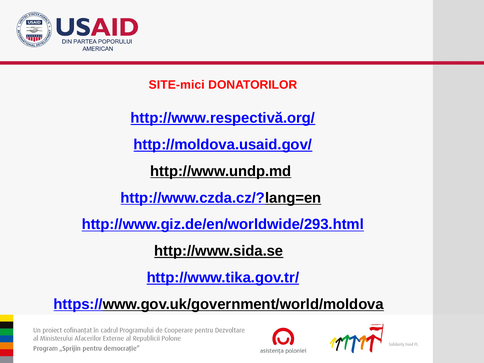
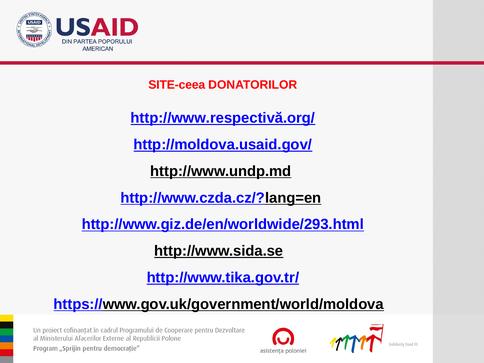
SITE-mici: SITE-mici -> SITE-ceea (177, 85)
